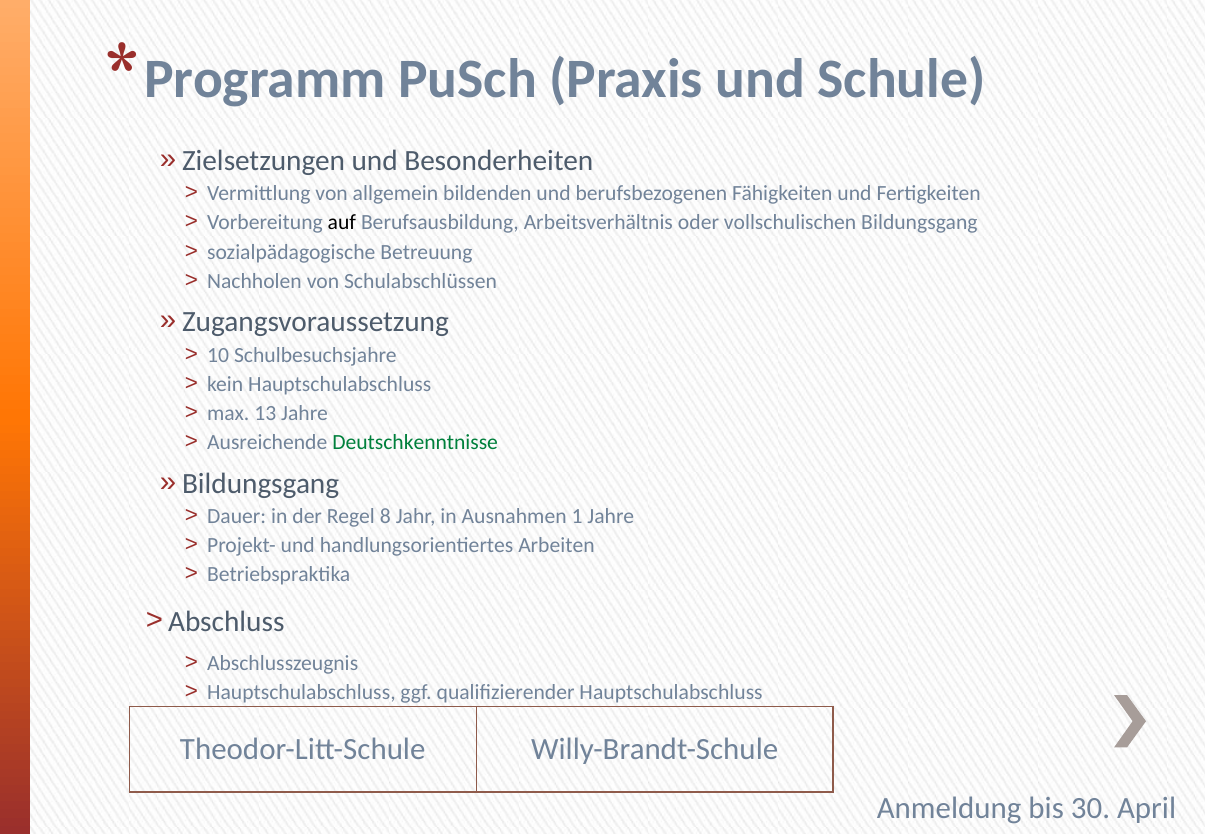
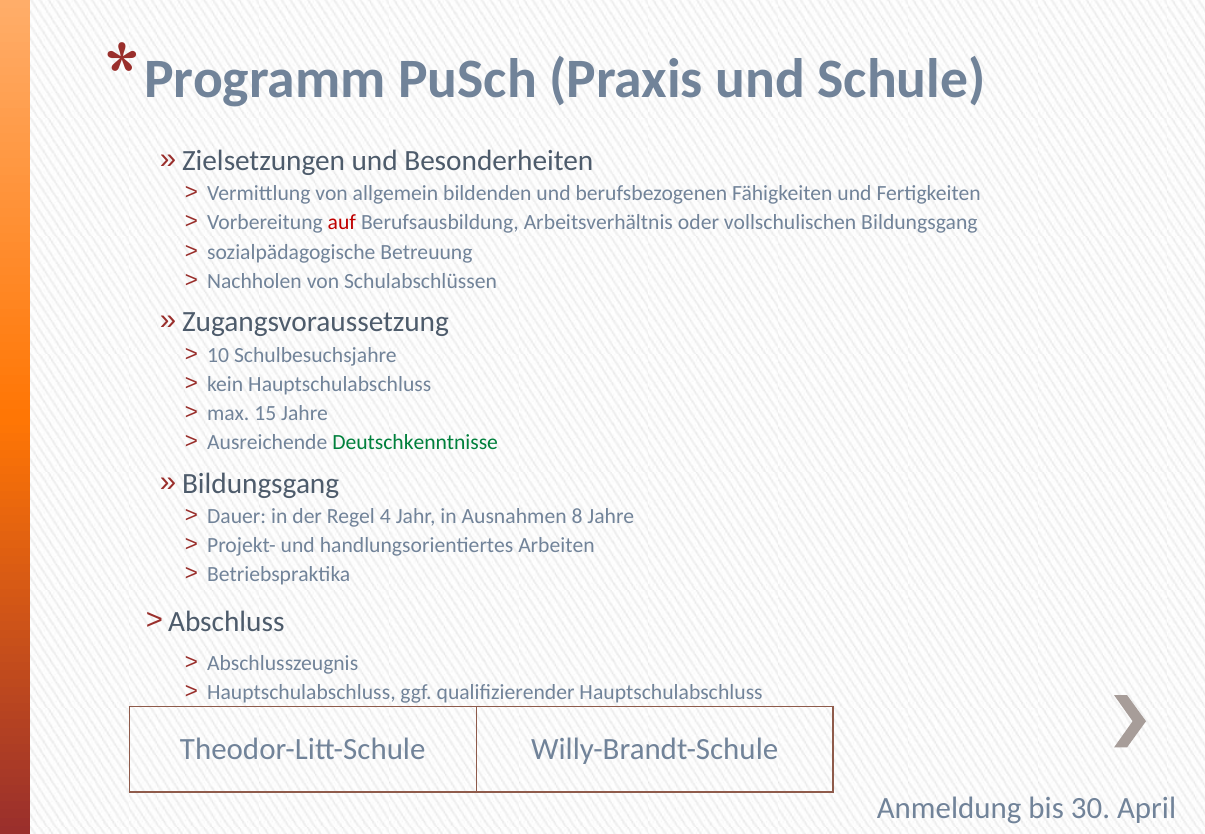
auf colour: black -> red (342, 223)
13: 13 -> 15 (265, 413)
8: 8 -> 4 (385, 517)
1: 1 -> 8 (577, 517)
